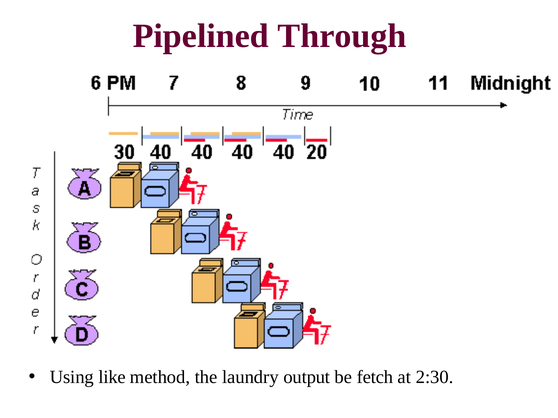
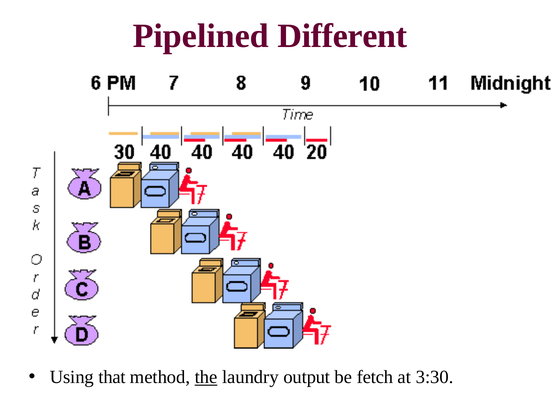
Through: Through -> Different (342, 36)
like: like -> that (112, 378)
the underline: none -> present (206, 378)
2:30: 2:30 -> 3:30 (435, 378)
